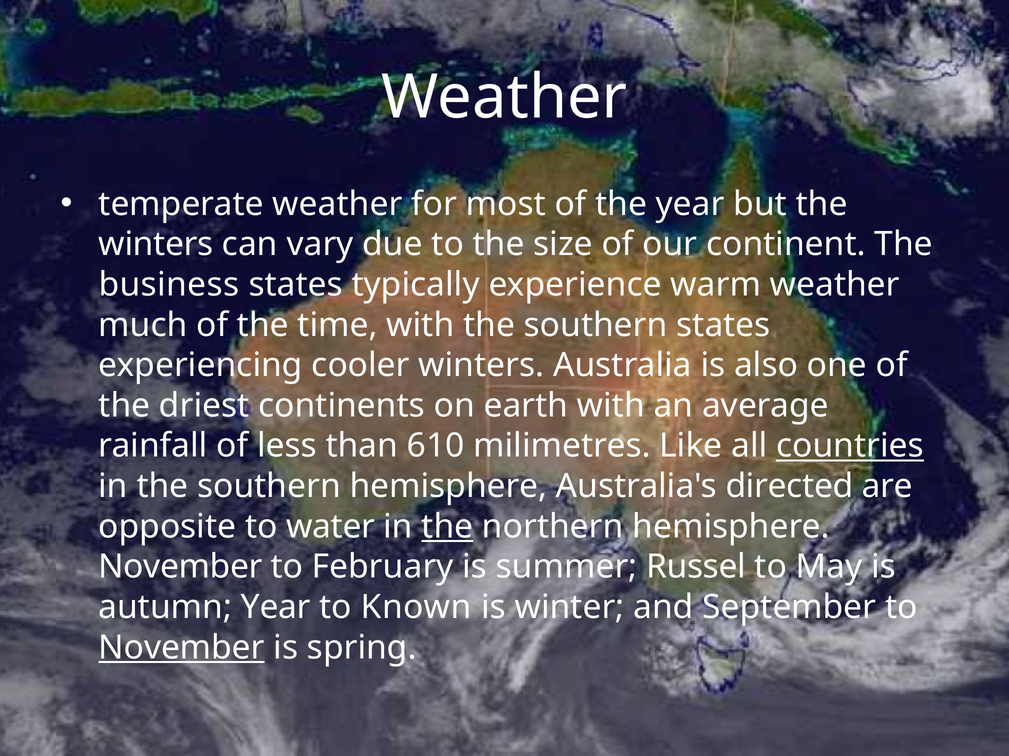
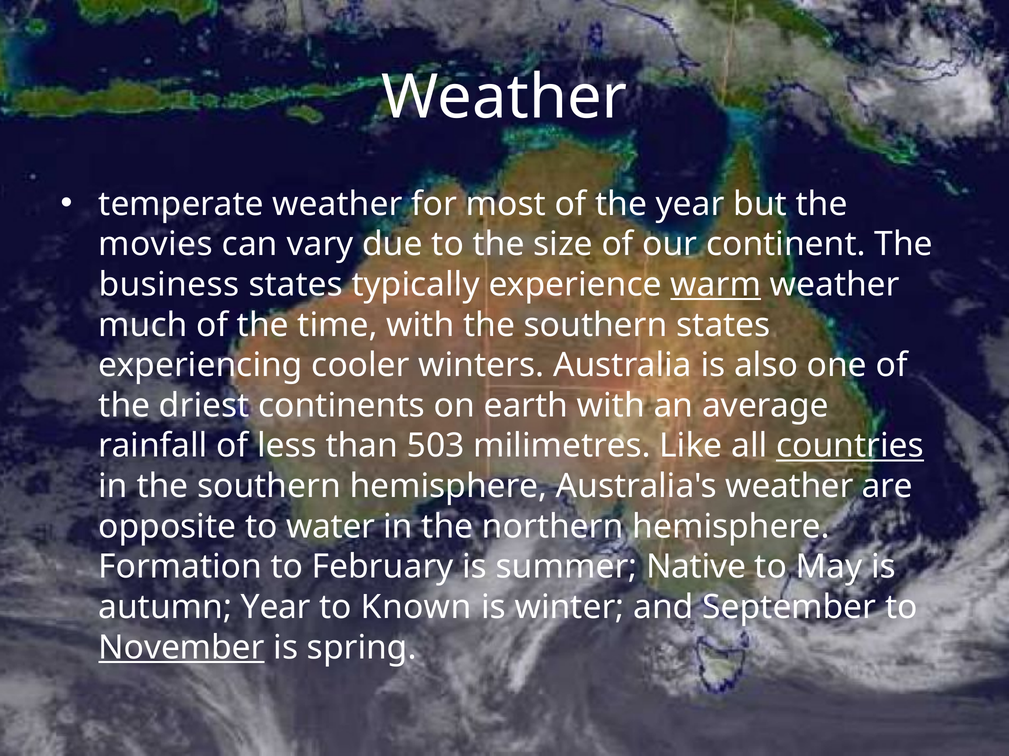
winters: winters -> movies (156, 245)
warm underline: none -> present (716, 285)
610: 610 -> 503 (436, 446)
Australia's directed: directed -> weather (789, 487)
the underline: present -> none (447, 527)
November: November -> Formation (180, 567)
Russel: Russel -> Native (696, 567)
